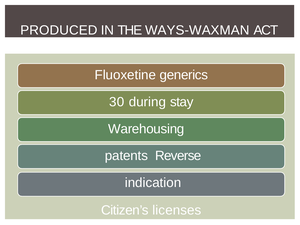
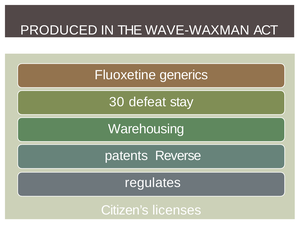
WAYS-WAXMAN: WAYS-WAXMAN -> WAVE-WAXMAN (197, 30)
during: during -> defeat (147, 102)
indication: indication -> regulates (153, 183)
